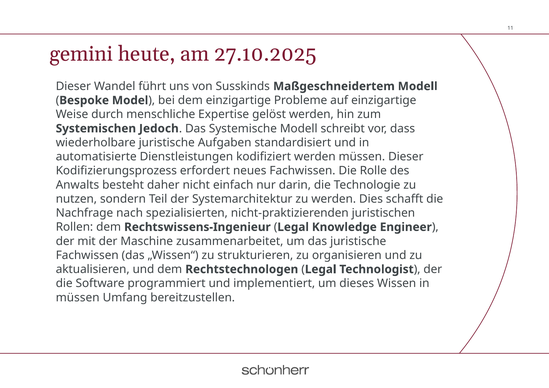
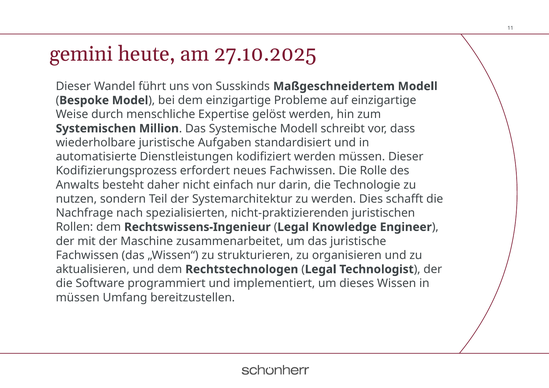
Jedoch: Jedoch -> Million (159, 129)
